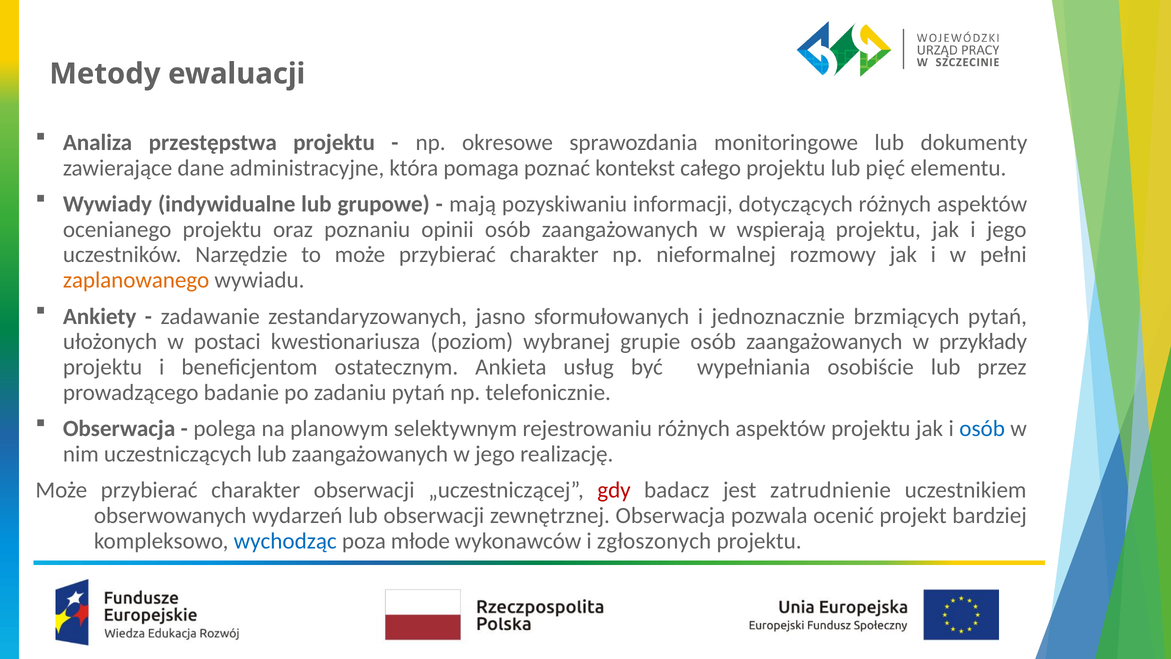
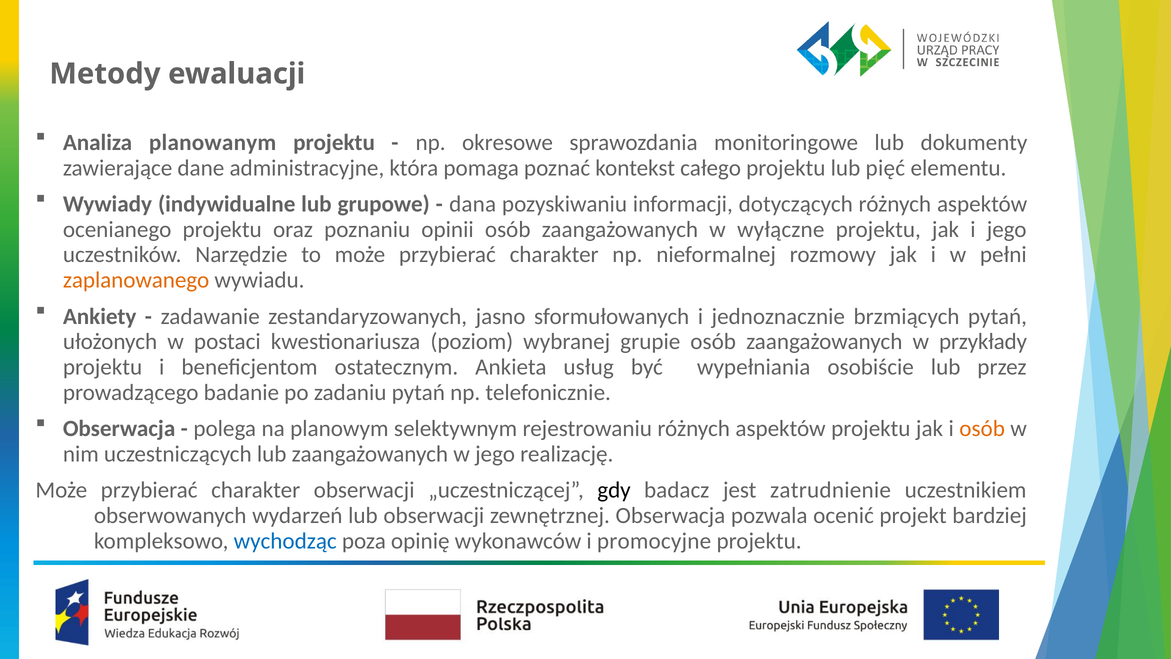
przestępstwa: przestępstwa -> planowanym (213, 142)
mają: mają -> dana (473, 204)
wspierają: wspierają -> wyłączne (781, 229)
osób colour: blue -> orange (982, 428)
gdy colour: red -> black (614, 490)
młode: młode -> opinię (420, 541)
zgłoszonych: zgłoszonych -> promocyjne (654, 541)
